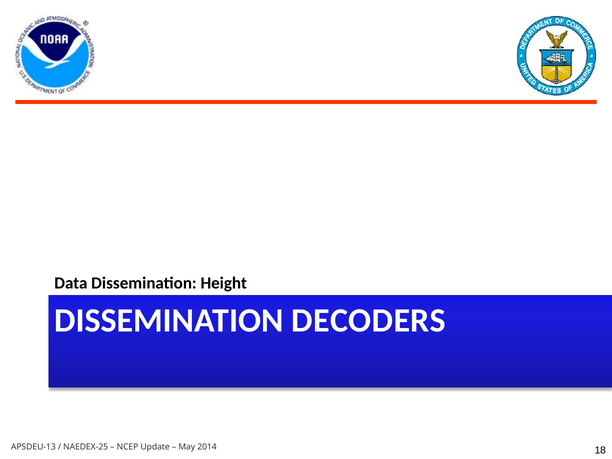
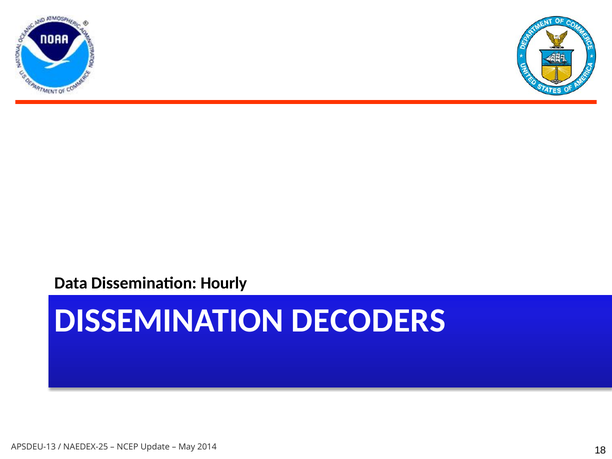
Height: Height -> Hourly (224, 283)
